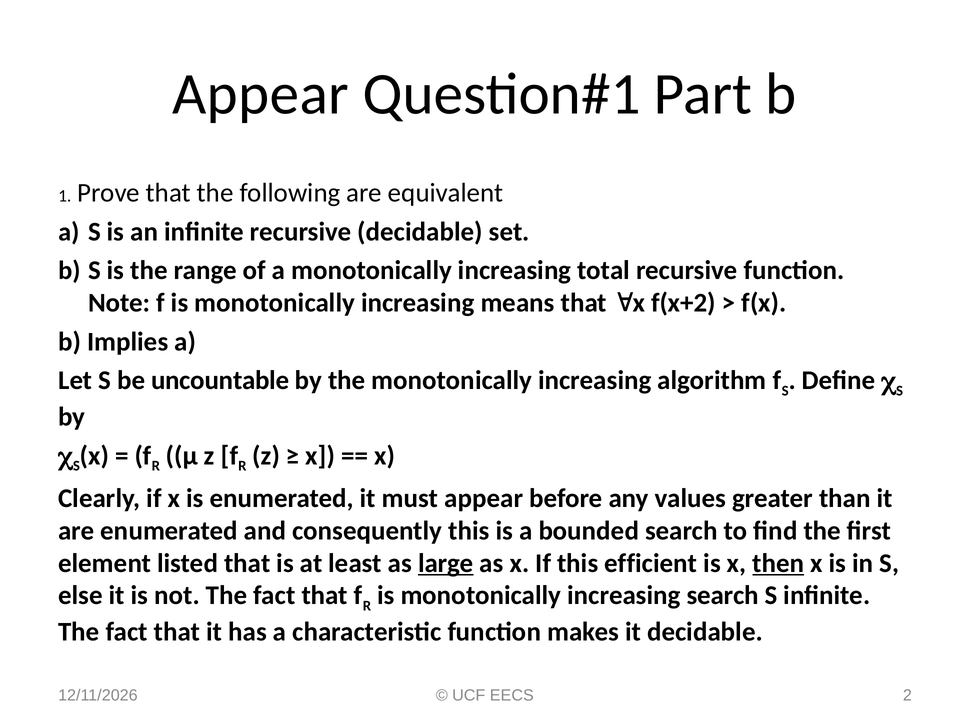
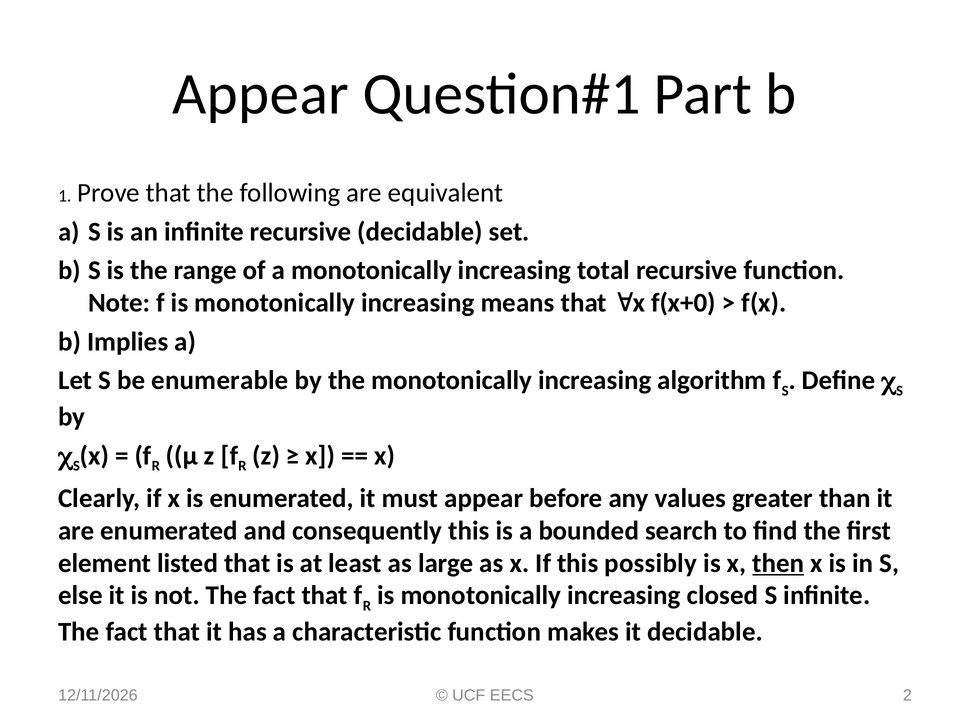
f(x+2: f(x+2 -> f(x+0 (683, 303)
uncountable: uncountable -> enumerable (220, 380)
large underline: present -> none (446, 563)
efficient: efficient -> possibly (651, 563)
increasing search: search -> closed (722, 595)
